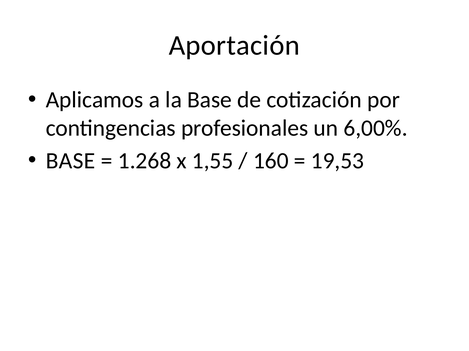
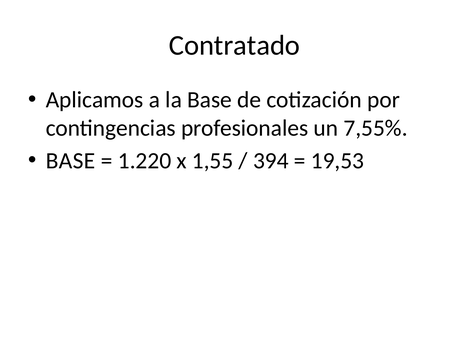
Aportación: Aportación -> Contratado (234, 45)
6,00%: 6,00% -> 7,55% (376, 128)
1.268: 1.268 -> 1.220 (145, 161)
160: 160 -> 394 (271, 161)
